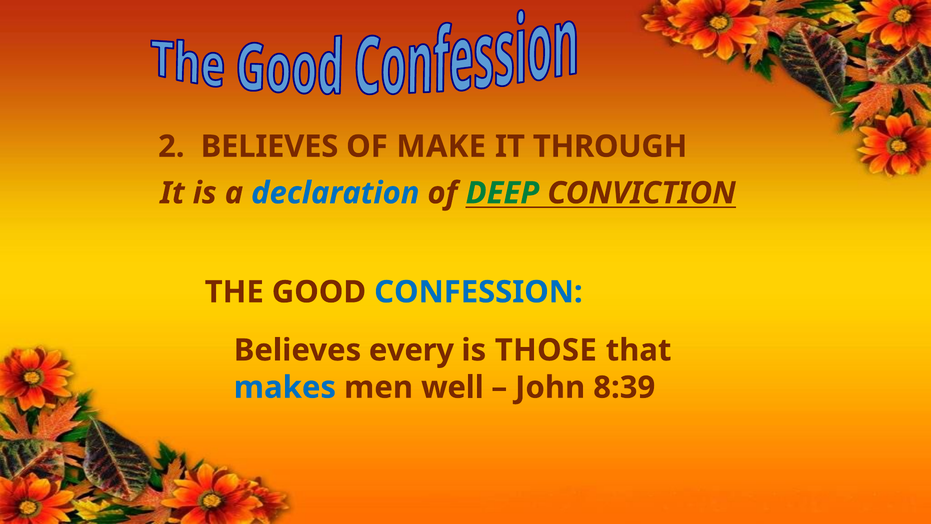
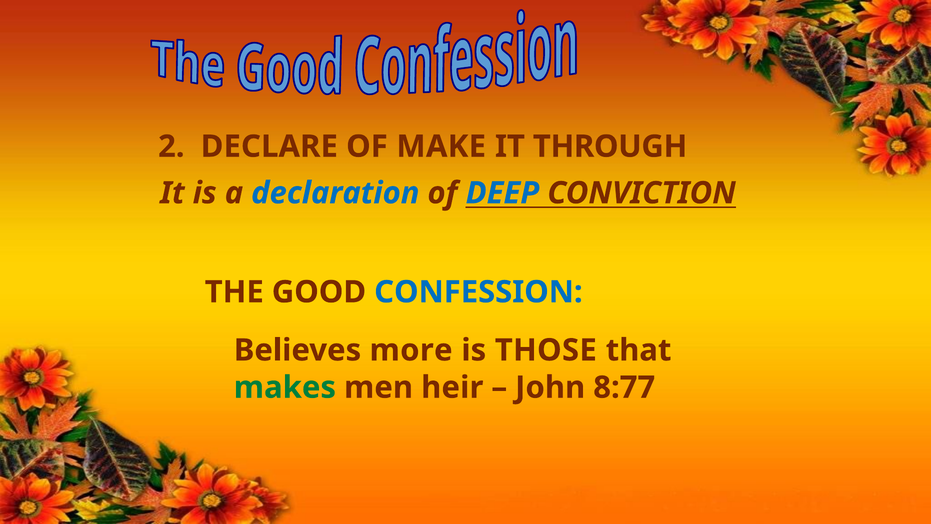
2 BELIEVES: BELIEVES -> DECLARE (269, 146)
DEEP colour: green -> blue (502, 193)
every: every -> more (411, 350)
makes colour: blue -> green (285, 387)
well: well -> heir (452, 387)
8:39: 8:39 -> 8:77 (624, 387)
